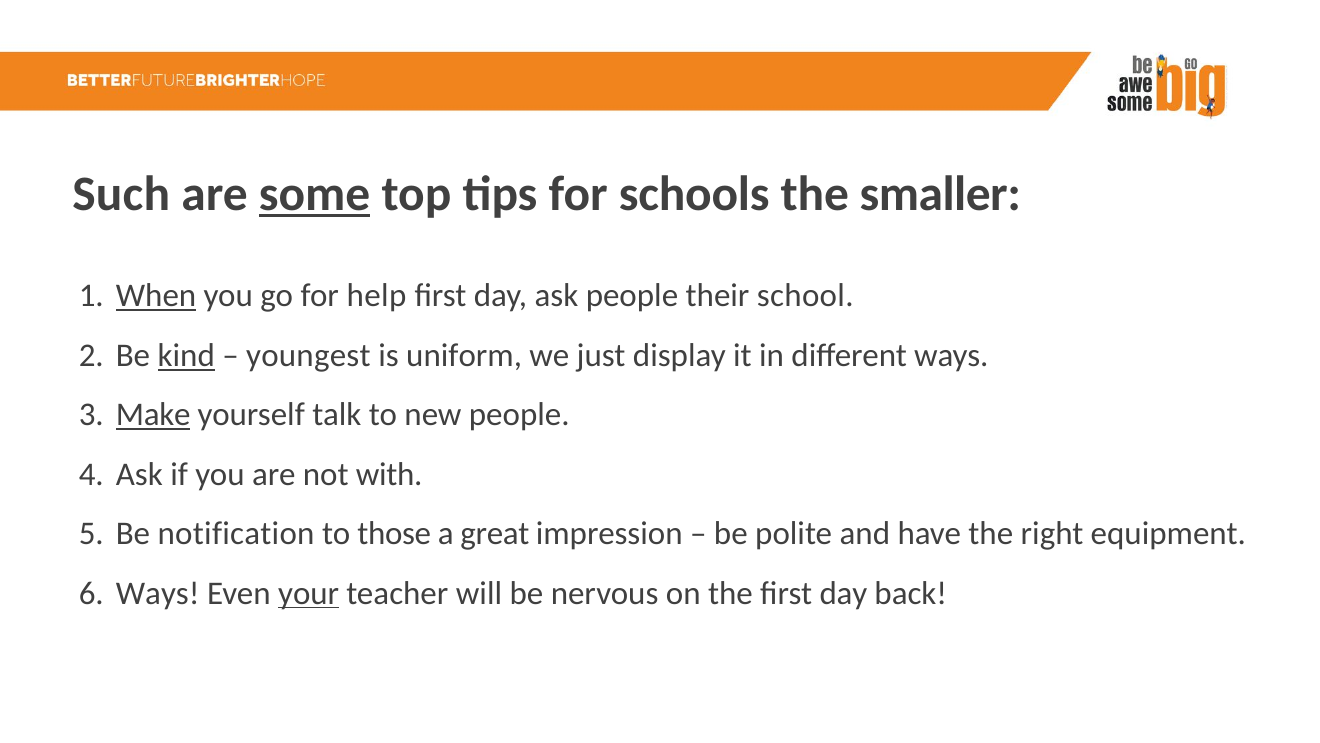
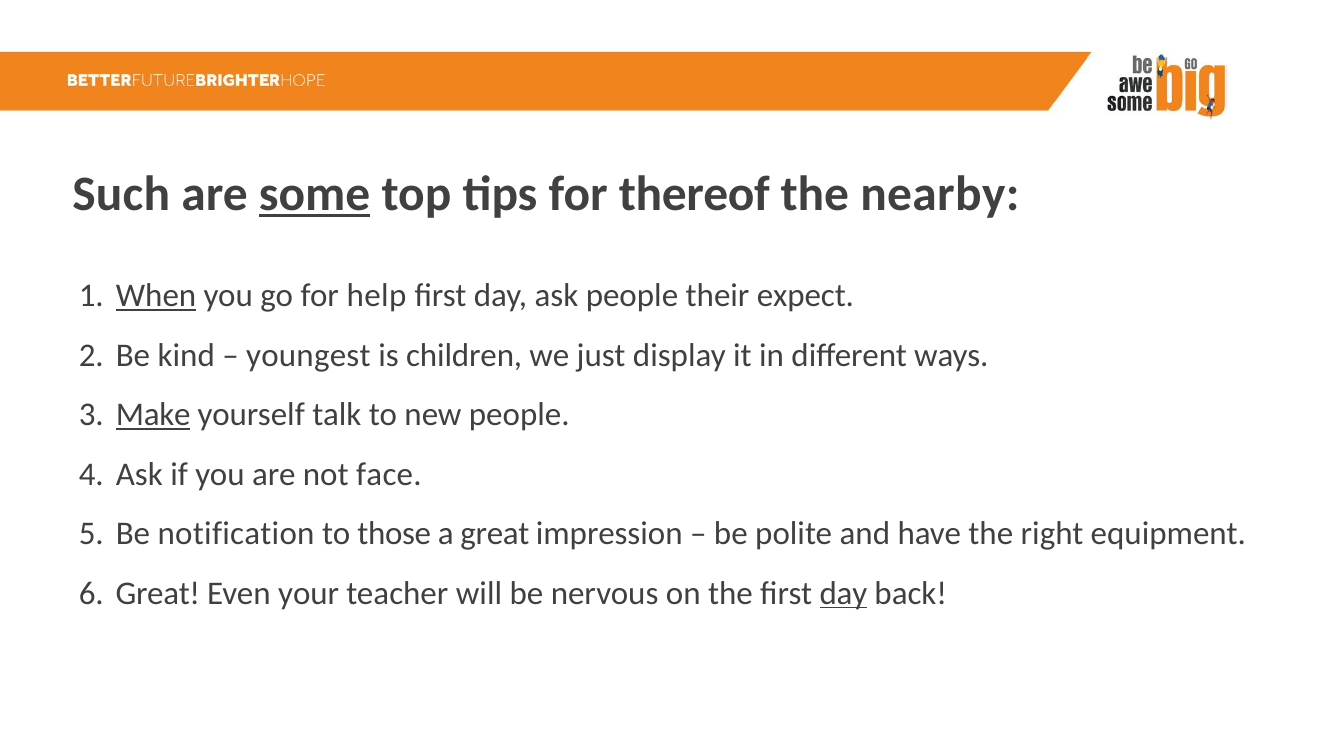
schools: schools -> thereof (694, 194)
smaller: smaller -> nearby (940, 194)
school: school -> expect (805, 296)
kind underline: present -> none (186, 355)
uniform: uniform -> children (464, 355)
with: with -> face (389, 474)
Ways: Ways -> Great (158, 593)
your underline: present -> none (309, 593)
day underline: none -> present (843, 593)
